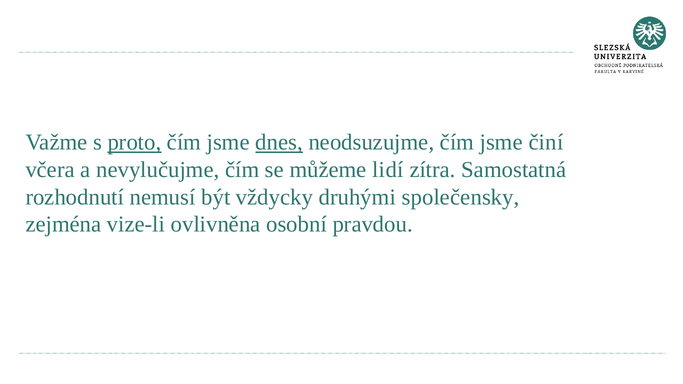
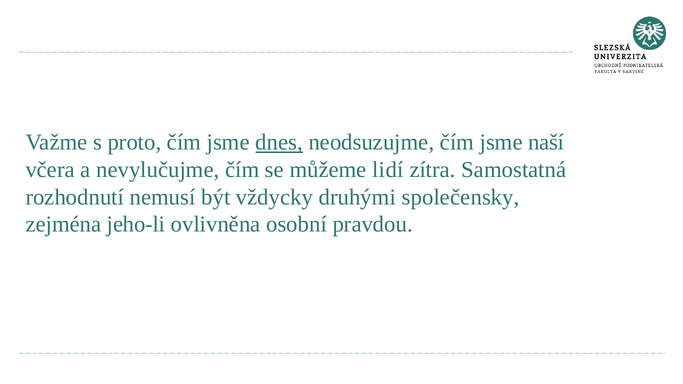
proto underline: present -> none (134, 143)
činí: činí -> naší (546, 143)
vize-li: vize-li -> jeho-li (136, 224)
